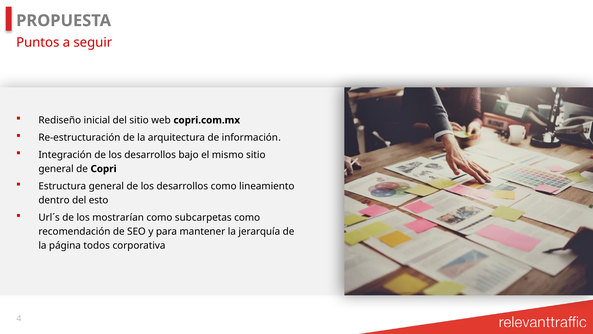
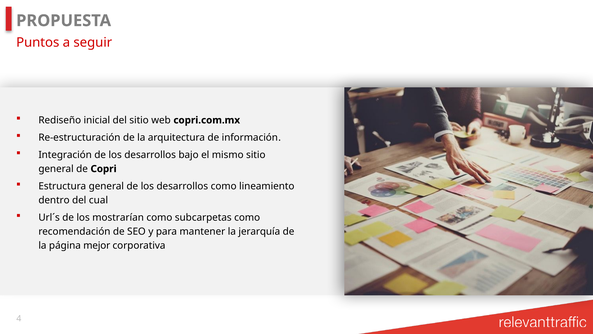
esto: esto -> cual (98, 200)
todos: todos -> mejor (97, 245)
